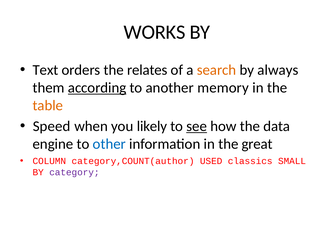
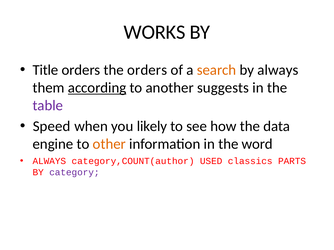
Text: Text -> Title (45, 70)
the relates: relates -> orders (147, 70)
memory: memory -> suggests (223, 88)
table colour: orange -> purple (48, 106)
see underline: present -> none (197, 127)
other colour: blue -> orange (109, 144)
great: great -> word (257, 144)
COLUMN: COLUMN -> ALWAYS (49, 161)
SMALL: SMALL -> PARTS (292, 161)
